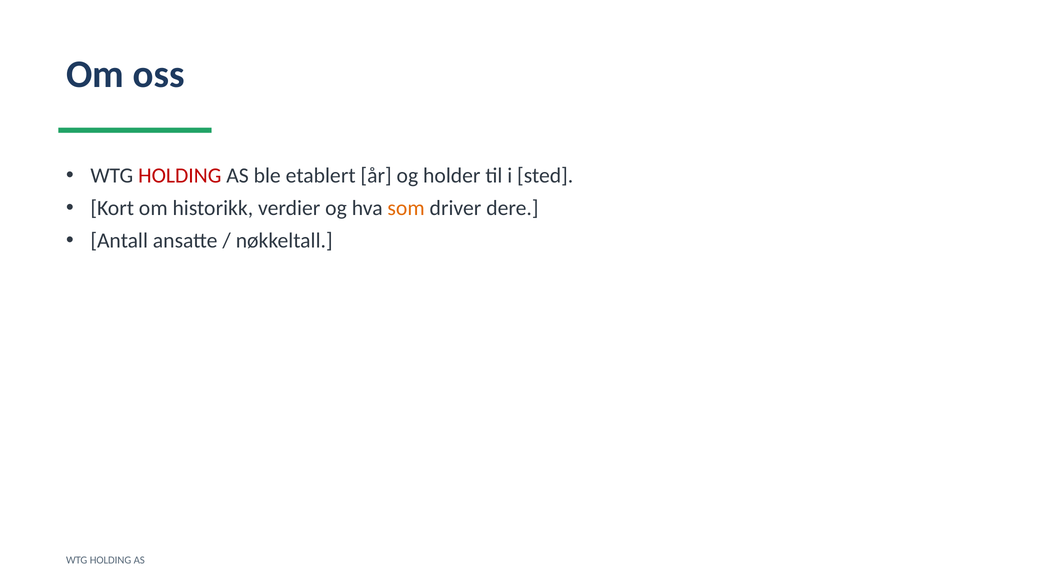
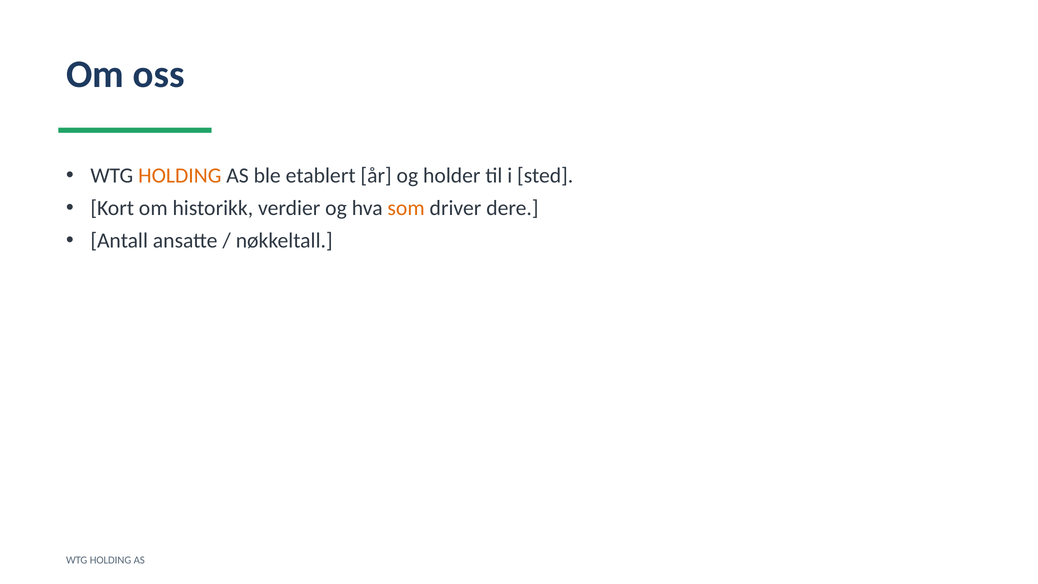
HOLDING colour: red -> orange (180, 176)
